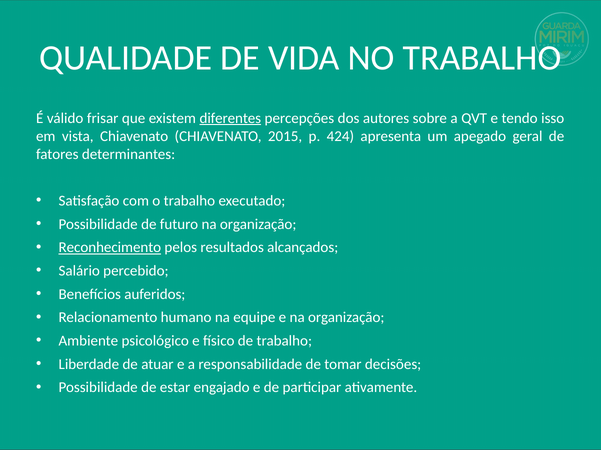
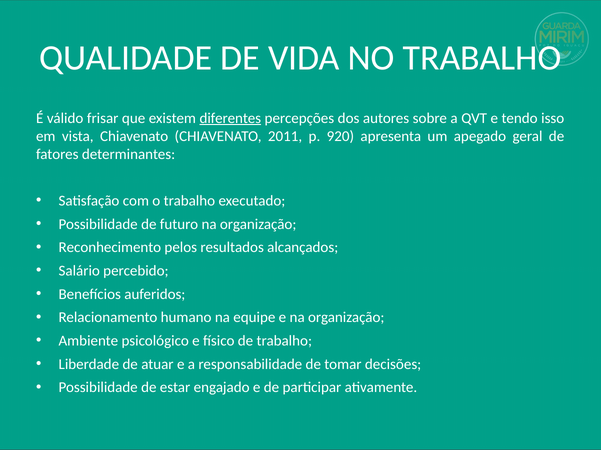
2015: 2015 -> 2011 (285, 136)
424: 424 -> 920 (340, 136)
Reconhecimento underline: present -> none (110, 248)
